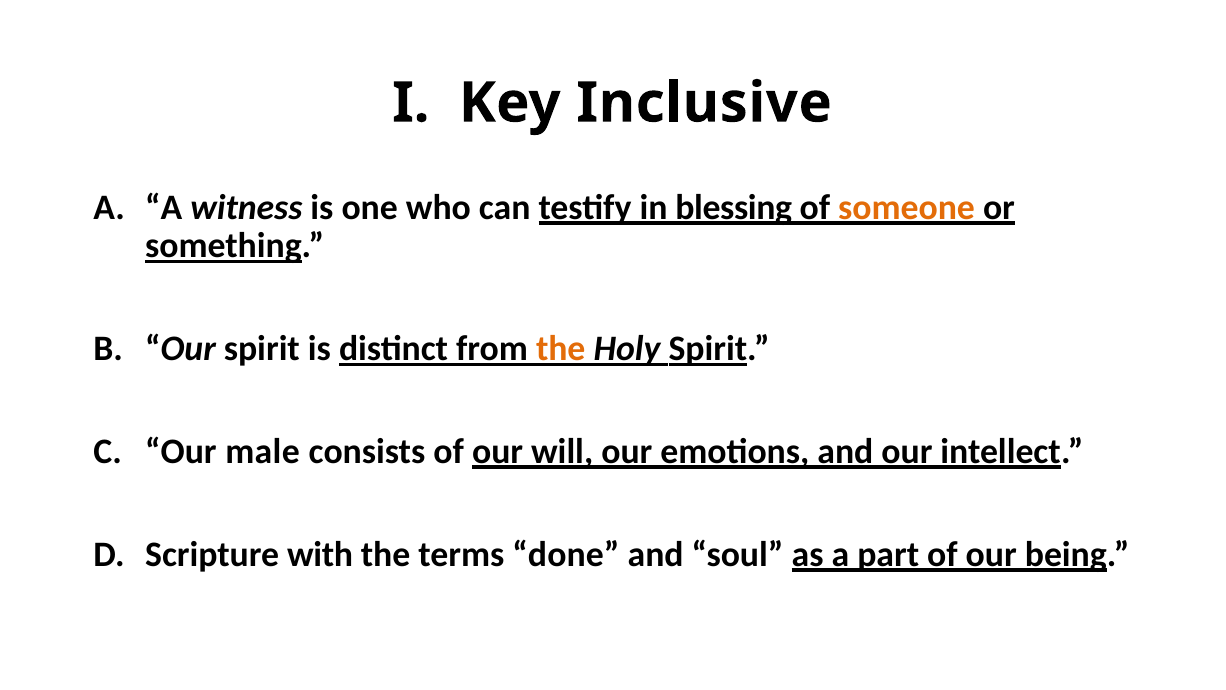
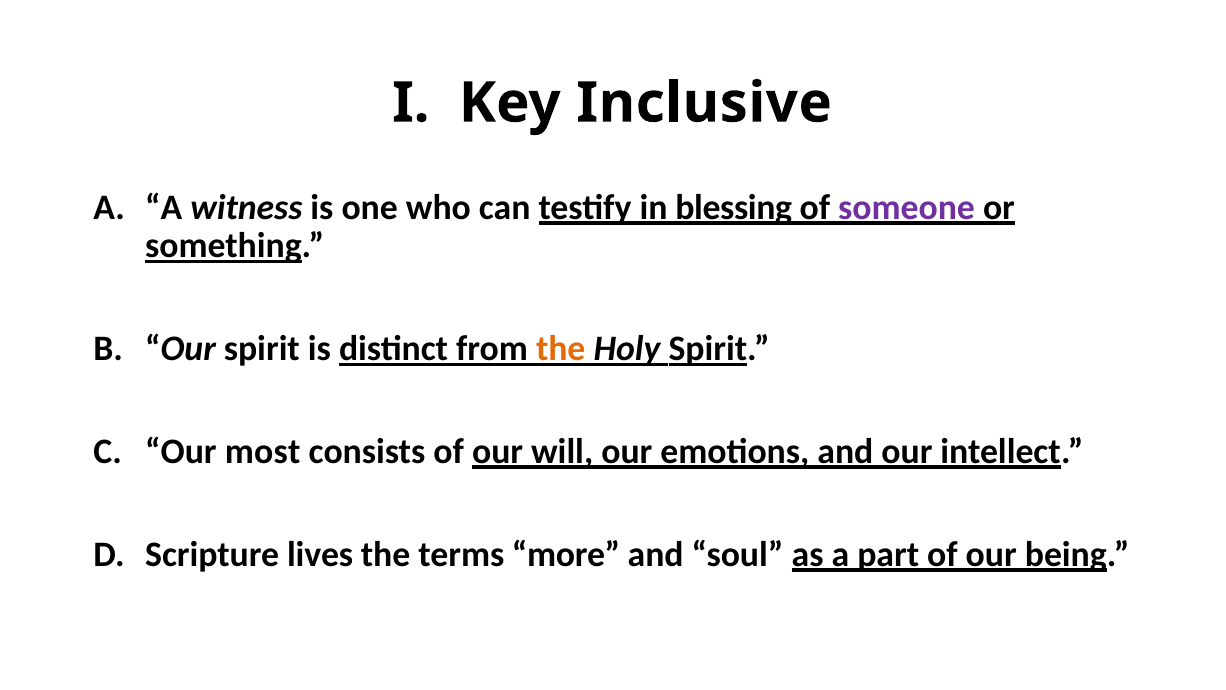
someone colour: orange -> purple (907, 207)
male: male -> most (263, 452)
with: with -> lives (320, 554)
done: done -> more (566, 554)
